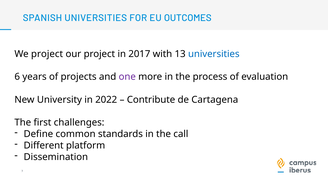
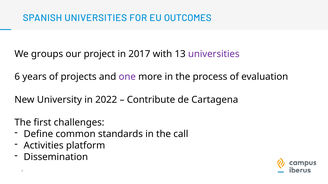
We project: project -> groups (47, 54)
universities colour: blue -> purple (214, 54)
Different: Different -> Activities (44, 146)
